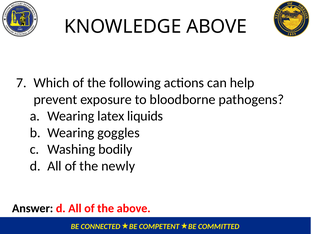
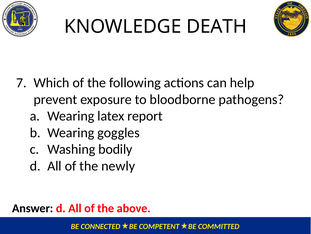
KNOWLEDGE ABOVE: ABOVE -> DEATH (217, 27)
liquids: liquids -> report (145, 116)
